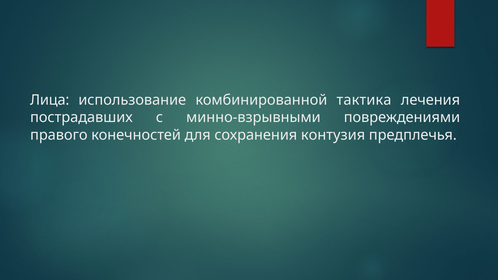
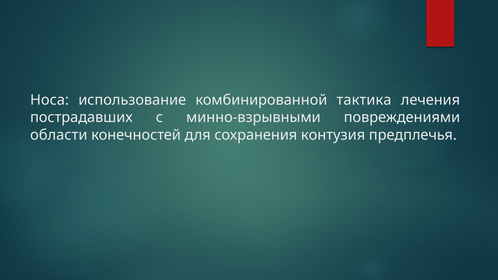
Лица: Лица -> Носа (50, 100)
правого: правого -> области (59, 135)
